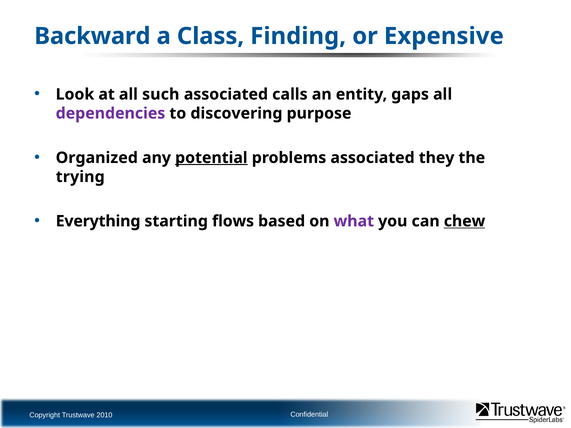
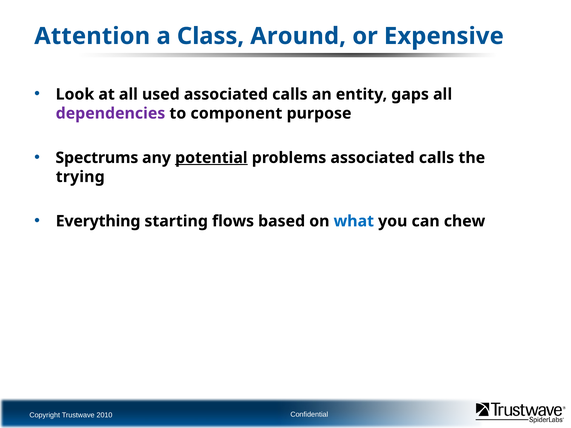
Backward: Backward -> Attention (92, 36)
Finding: Finding -> Around (298, 36)
such: such -> used (161, 94)
discovering: discovering -> component (236, 113)
Organized: Organized -> Spectrums (97, 158)
problems associated they: they -> calls (437, 158)
what colour: purple -> blue (354, 221)
chew underline: present -> none (465, 221)
